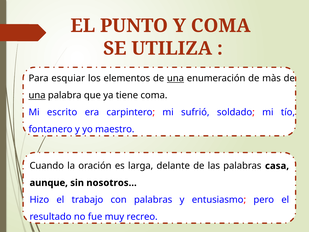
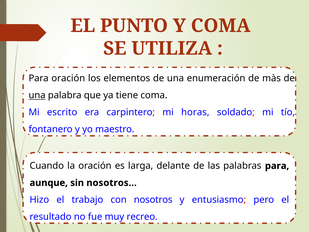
Para esquiar: esquiar -> oración (68, 78)
una underline: present -> none (175, 78)
sufrió: sufrió -> horas (195, 112)
palabras casa: casa -> para (277, 166)
con palabras: palabras -> nosotros (153, 200)
